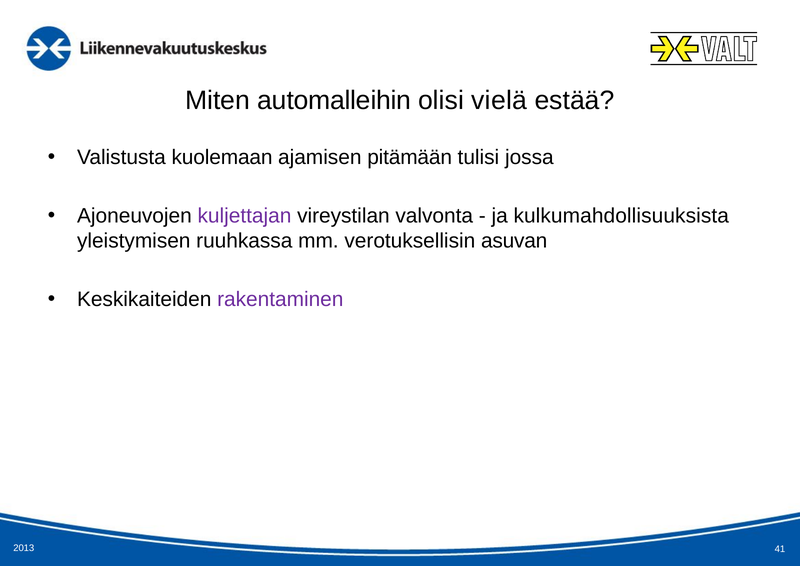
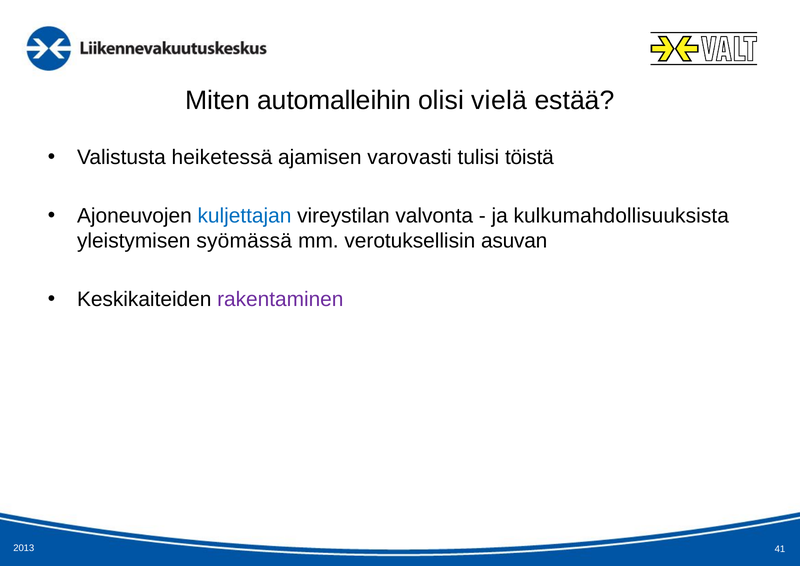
kuolemaan: kuolemaan -> heiketessä (222, 157)
pitämään: pitämään -> varovasti (409, 157)
jossa: jossa -> töistä (529, 157)
kuljettajan colour: purple -> blue (244, 216)
ruuhkassa: ruuhkassa -> syömässä (244, 241)
